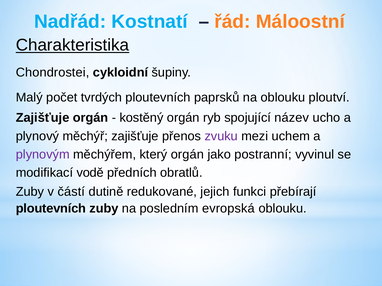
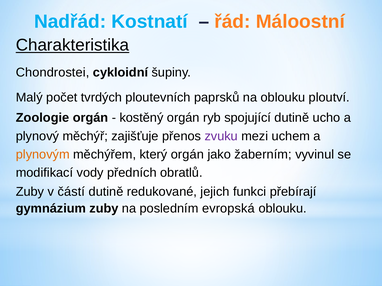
Zajišťuje: Zajišťuje -> Zoologie (43, 118)
spojující název: název -> dutině (292, 118)
plynovým colour: purple -> orange (43, 155)
postranní: postranní -> žaberním (263, 155)
vodě: vodě -> vody (90, 173)
ploutevních: ploutevních -> gymnázium (51, 209)
